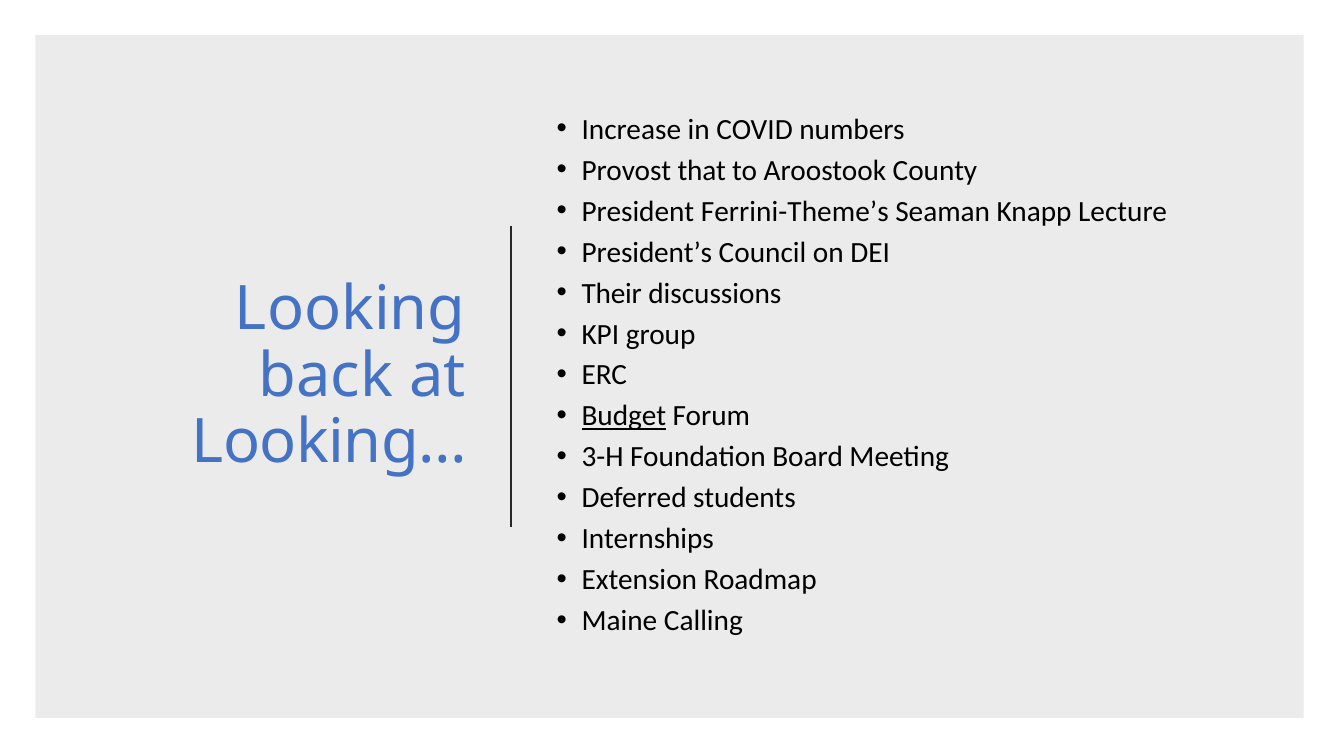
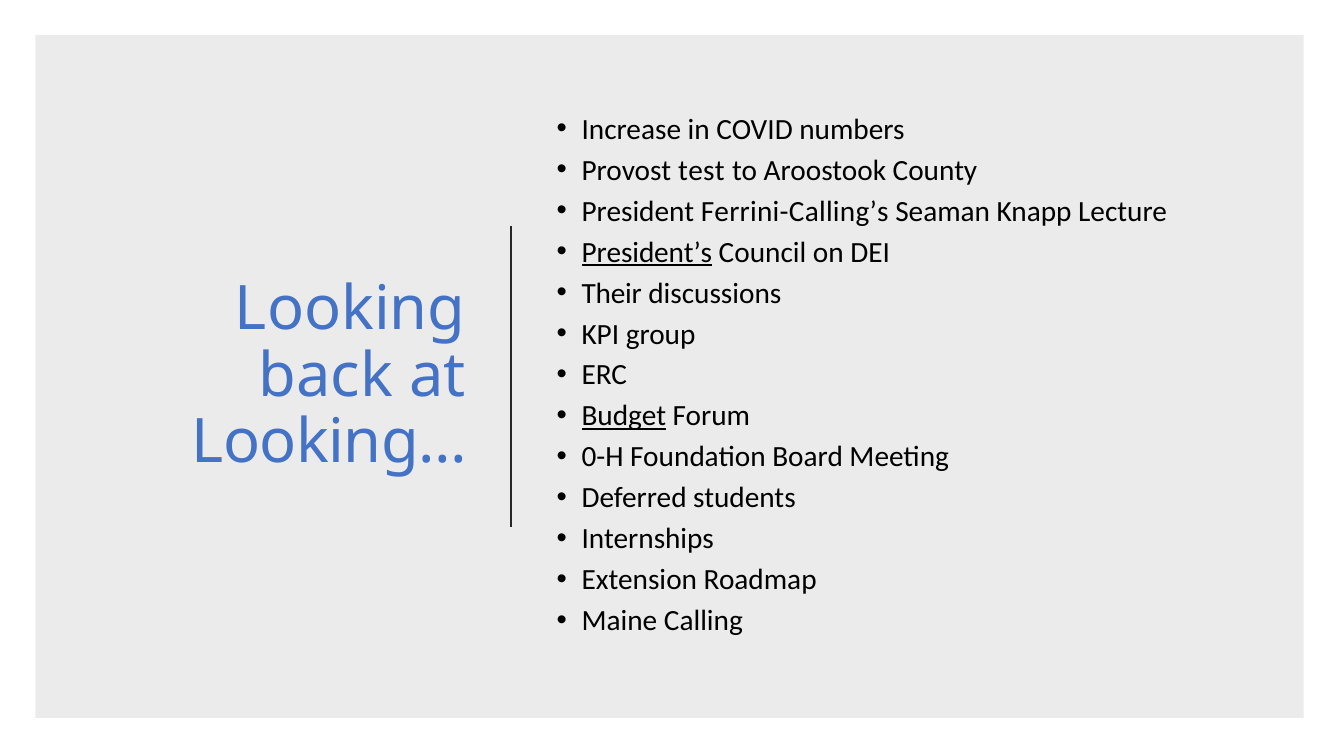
that: that -> test (701, 170)
Ferrini-Theme’s: Ferrini-Theme’s -> Ferrini-Calling’s (795, 211)
President’s underline: none -> present (647, 252)
3-H: 3-H -> 0-H (603, 457)
